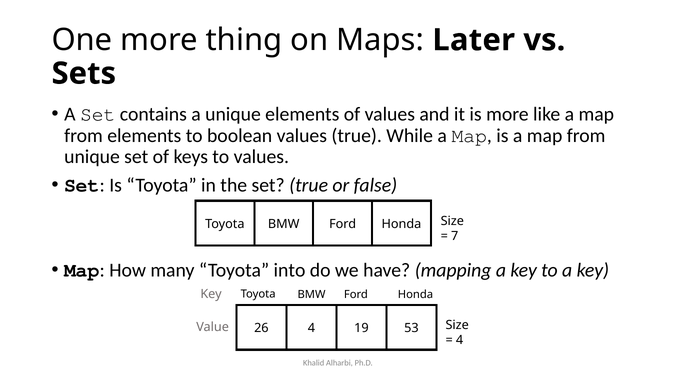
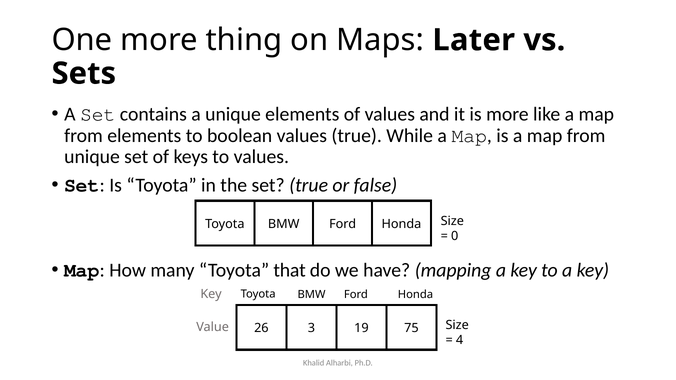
7: 7 -> 0 (455, 236)
into: into -> that (290, 270)
26 4: 4 -> 3 (311, 328)
53: 53 -> 75 (411, 328)
